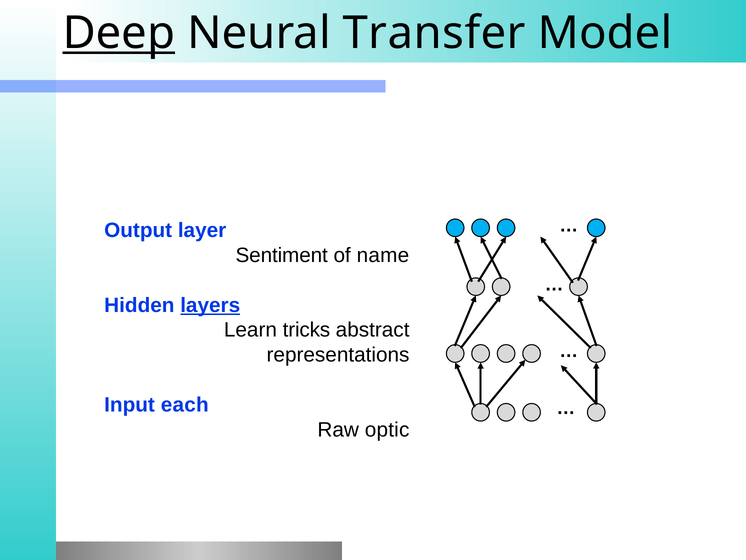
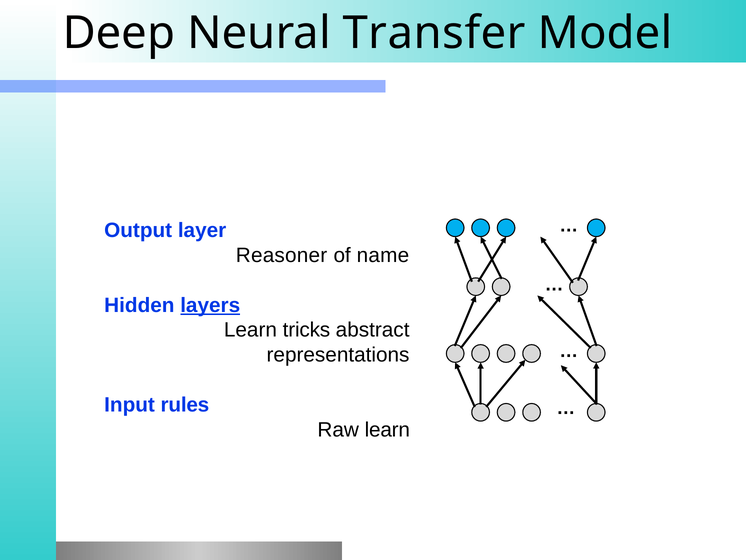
Deep underline: present -> none (119, 33)
Sentiment: Sentiment -> Reasoner (282, 255)
each: each -> rules (185, 404)
Raw optic: optic -> learn (387, 429)
